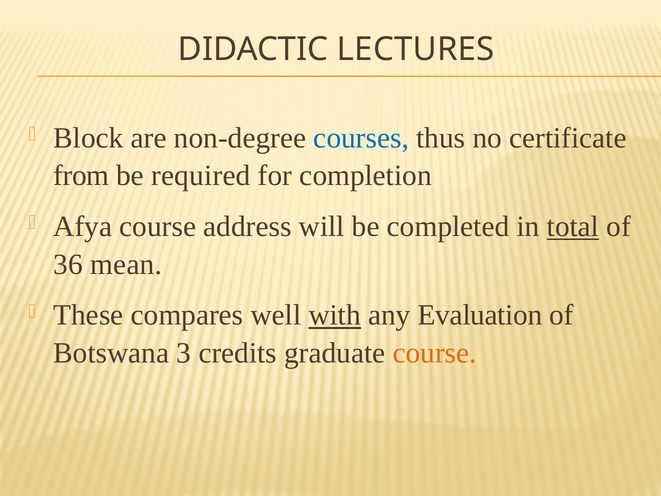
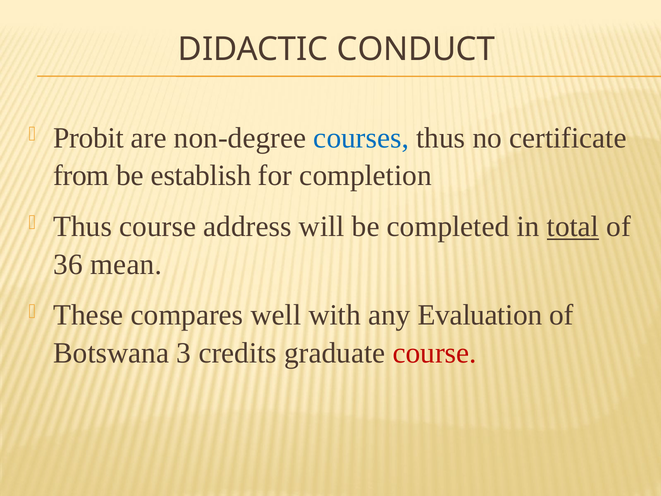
LECTURES: LECTURES -> CONDUCT (416, 49)
Block: Block -> Probit (89, 138)
required: required -> establish (201, 175)
Afya: Afya -> Thus (83, 226)
with underline: present -> none (335, 315)
course colour: orange -> red (435, 353)
